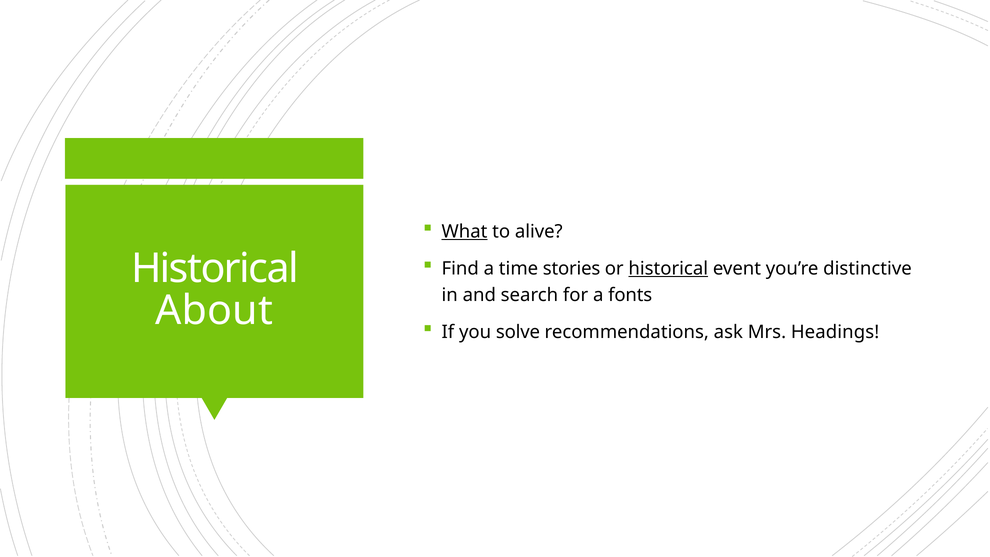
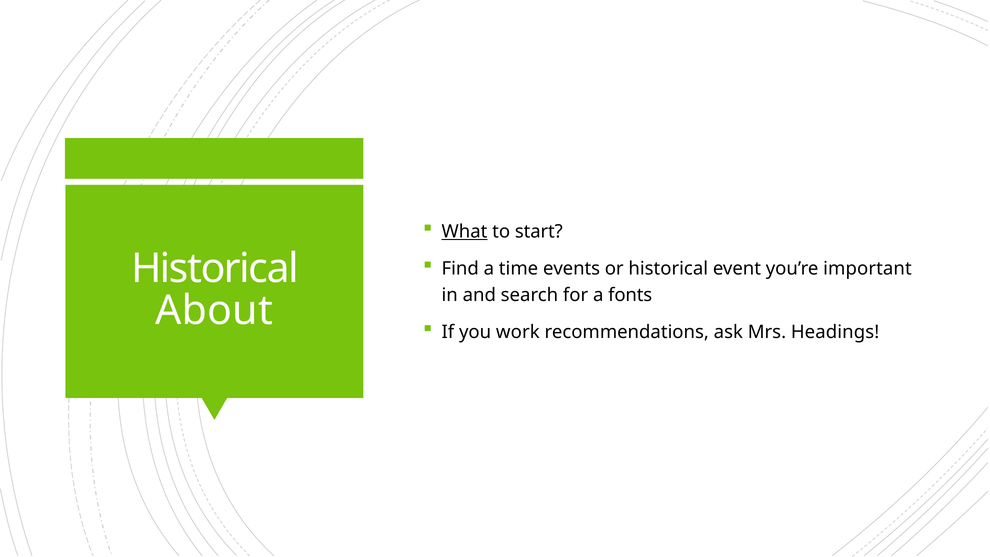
alive: alive -> start (539, 231)
stories: stories -> events (572, 268)
historical underline: present -> none (668, 268)
distinctive: distinctive -> important (867, 268)
solve: solve -> work (518, 332)
